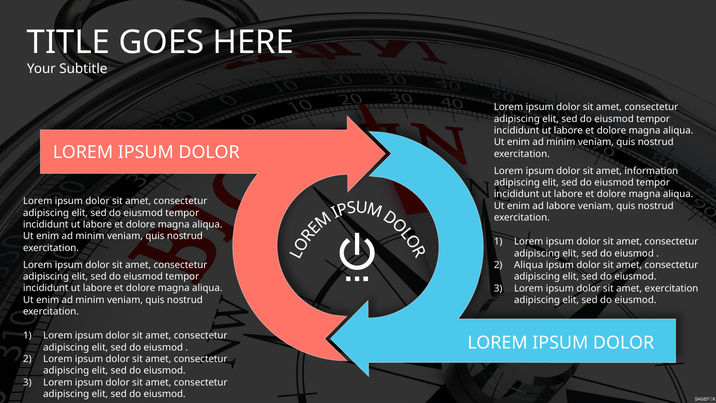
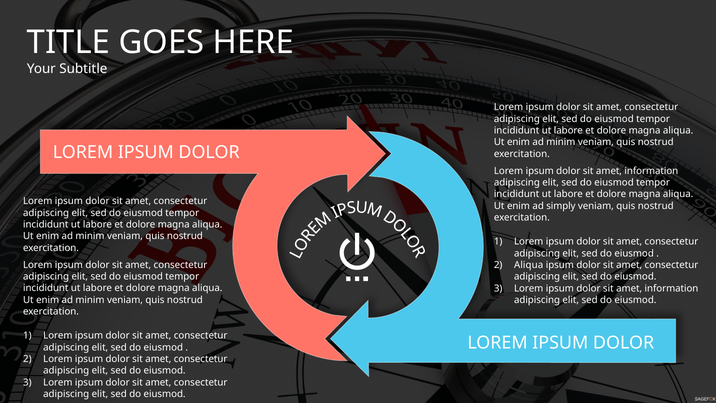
ad labore: labore -> simply (561, 206)
exercitation: exercitation -> information (671, 288)
